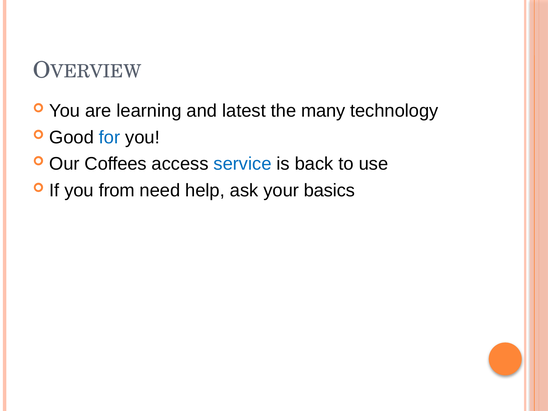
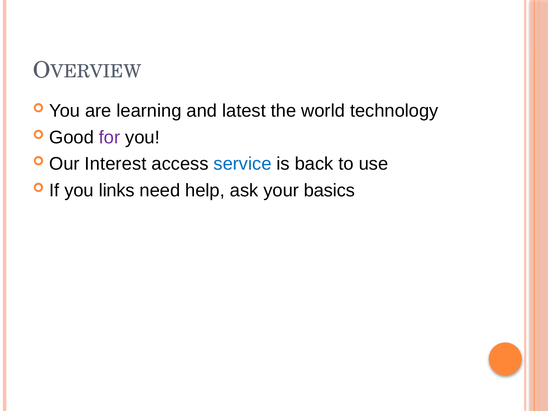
many: many -> world (323, 111)
for colour: blue -> purple (110, 137)
Coffees: Coffees -> Interest (116, 164)
from: from -> links (117, 190)
